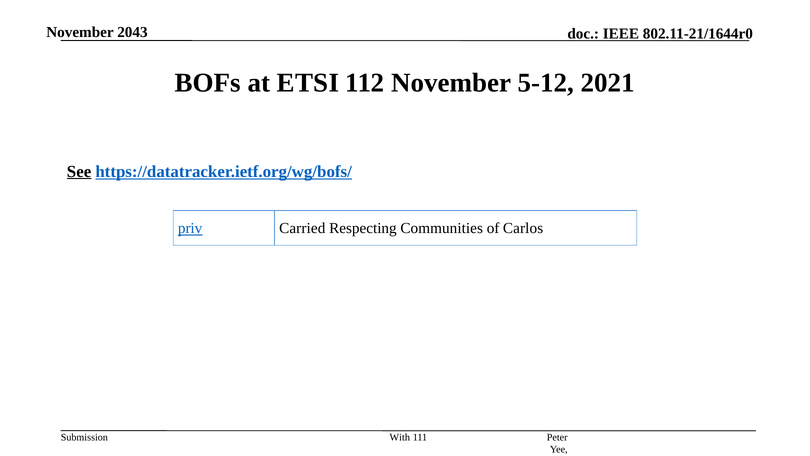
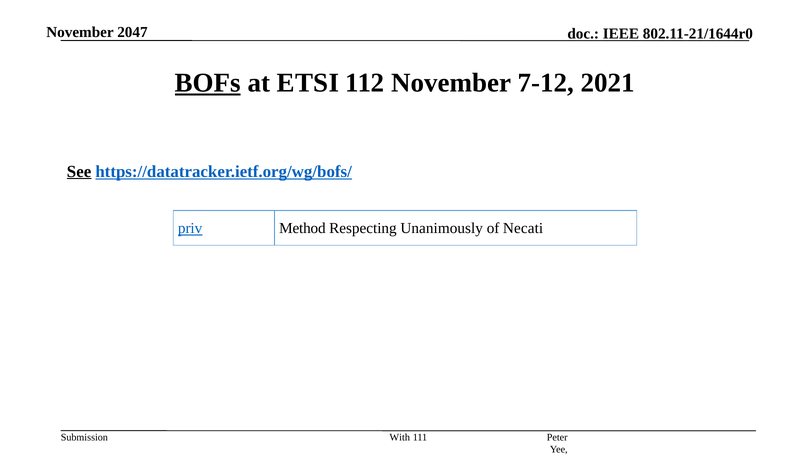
2043: 2043 -> 2047 (132, 32)
BOFs underline: none -> present (208, 83)
5-12: 5-12 -> 7-12 (546, 83)
Carried: Carried -> Method (302, 228)
Communities: Communities -> Unanimously (442, 228)
Carlos: Carlos -> Necati (523, 228)
